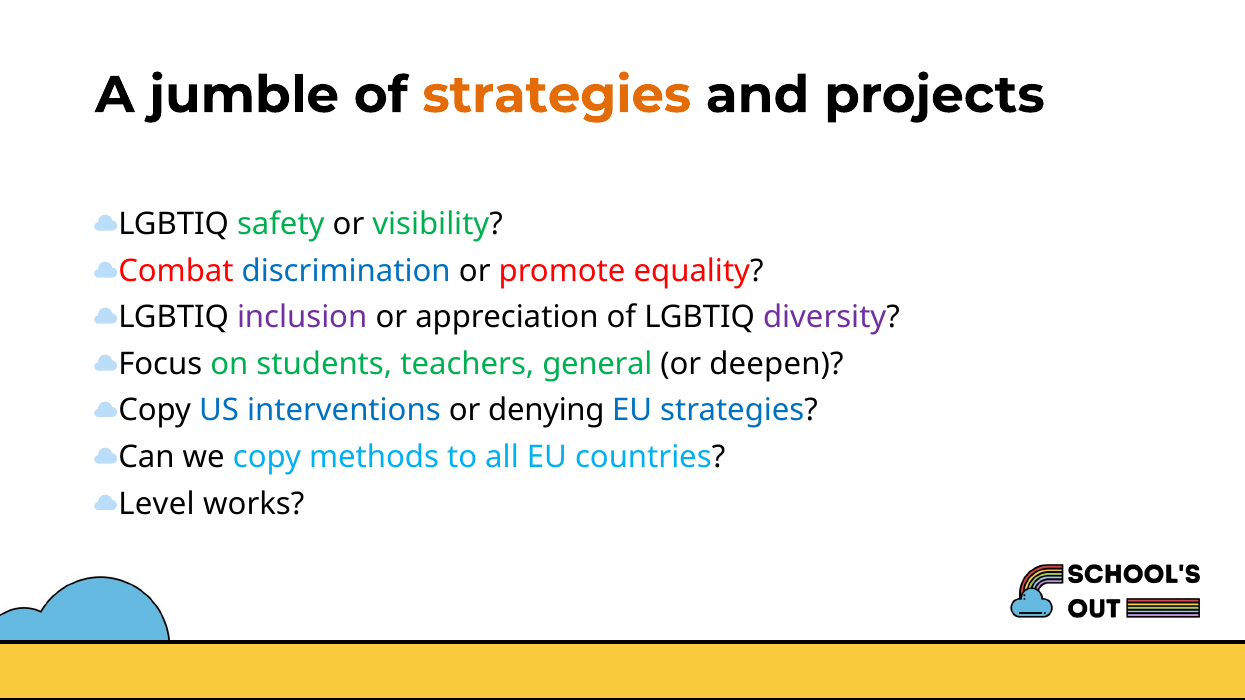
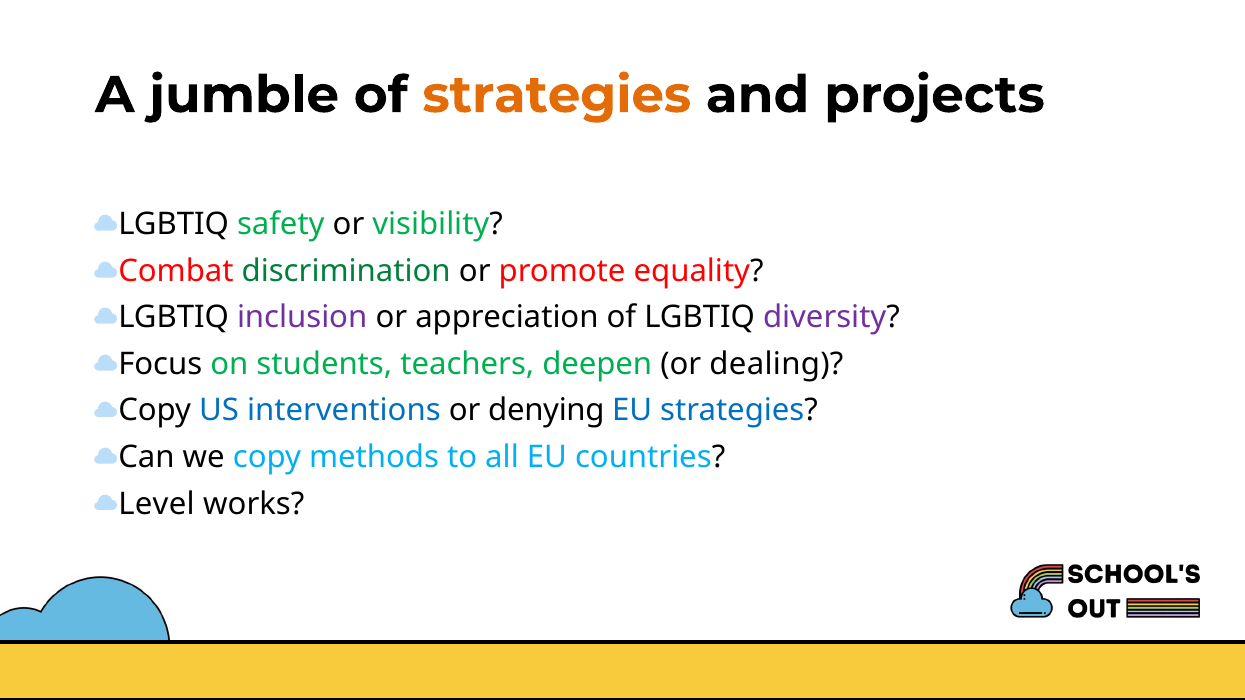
discrimination colour: blue -> green (346, 271)
general: general -> deepen (597, 364)
deepen: deepen -> dealing (776, 364)
